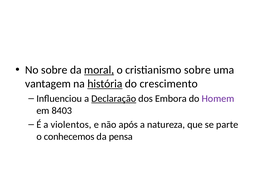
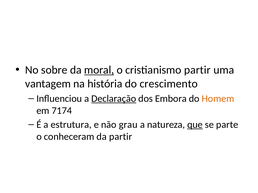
cristianismo sobre: sobre -> partir (197, 70)
história underline: present -> none (105, 84)
Homem colour: purple -> orange (218, 99)
8403: 8403 -> 7174 (62, 111)
violentos: violentos -> estrutura (71, 125)
após: após -> grau (128, 125)
que underline: none -> present (195, 125)
conhecemos: conhecemos -> conheceram (69, 137)
da pensa: pensa -> partir (121, 137)
